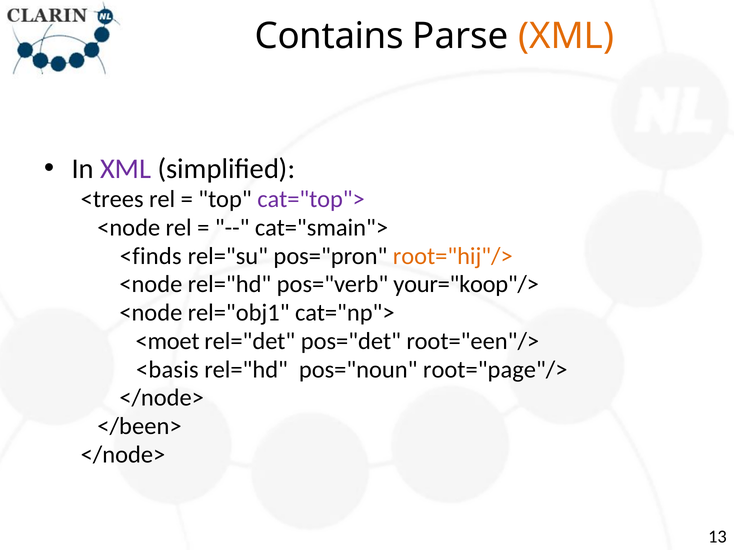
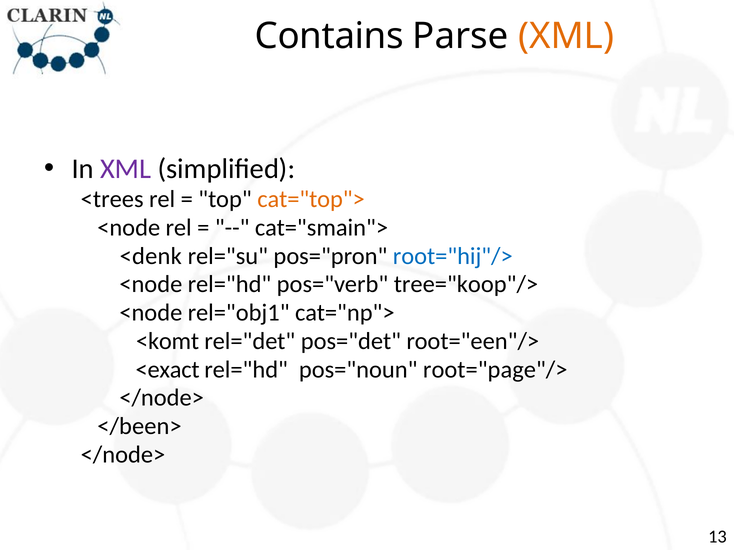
cat="top"> colour: purple -> orange (311, 200)
<finds: <finds -> <denk (151, 256)
root="hij"/> colour: orange -> blue (453, 256)
your="koop"/>: your="koop"/> -> tree="koop"/> (466, 285)
<moet: <moet -> <komt (168, 341)
<basis: <basis -> <exact (168, 370)
